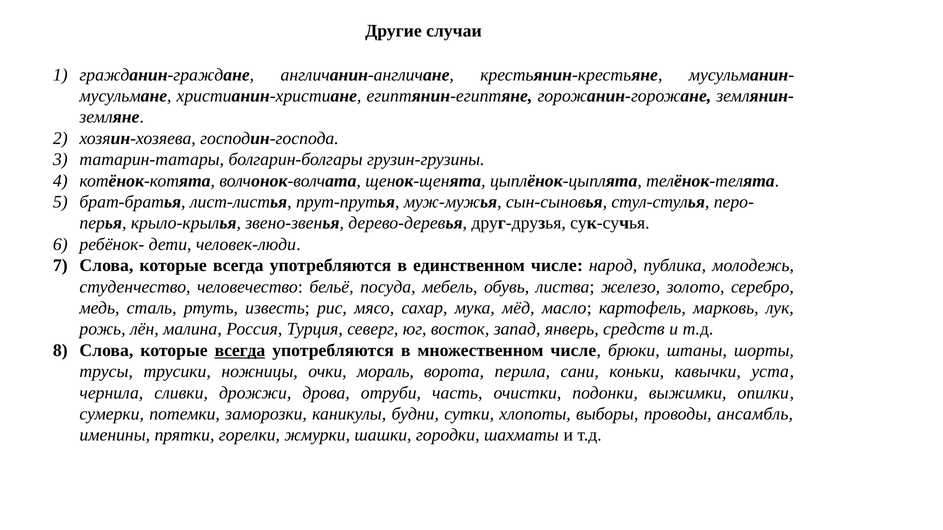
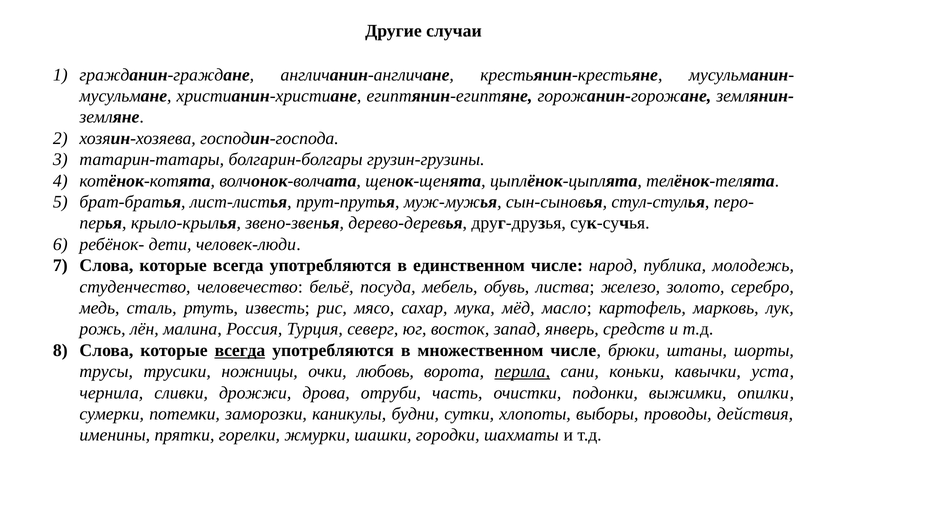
мораль: мораль -> любовь (385, 372)
перила underline: none -> present (522, 372)
ансамбль: ансамбль -> действия (755, 414)
